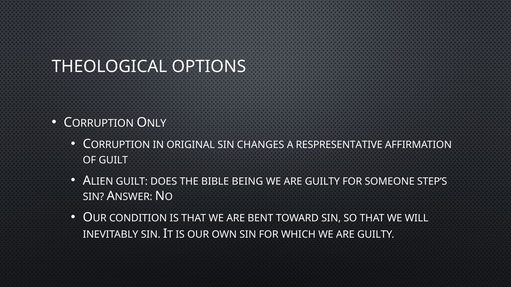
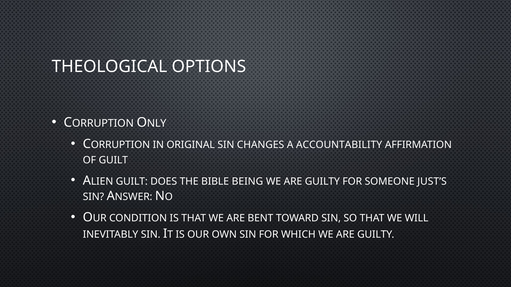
RESPRESENTATIVE: RESPRESENTATIVE -> ACCOUNTABILITY (339, 145)
STEP’S: STEP’S -> JUST’S (432, 182)
